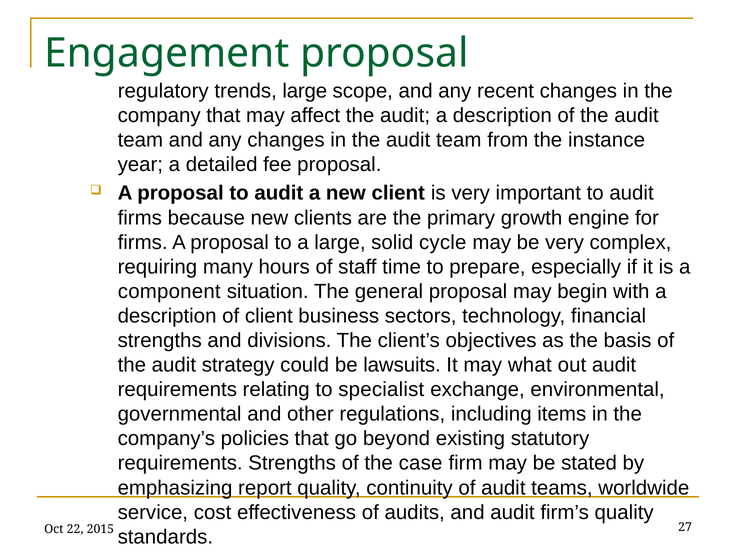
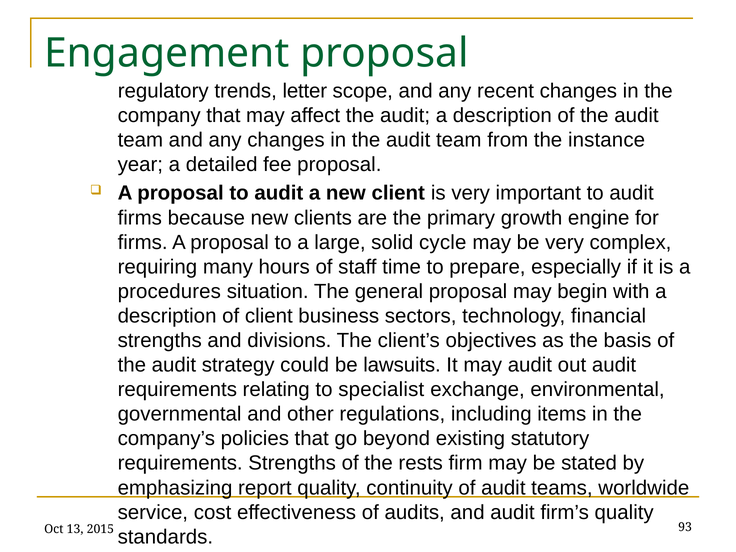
trends large: large -> letter (305, 91)
component: component -> procedures (169, 291)
may what: what -> audit (530, 365)
case: case -> rests (421, 463)
22: 22 -> 13 (75, 529)
27: 27 -> 93 (685, 527)
